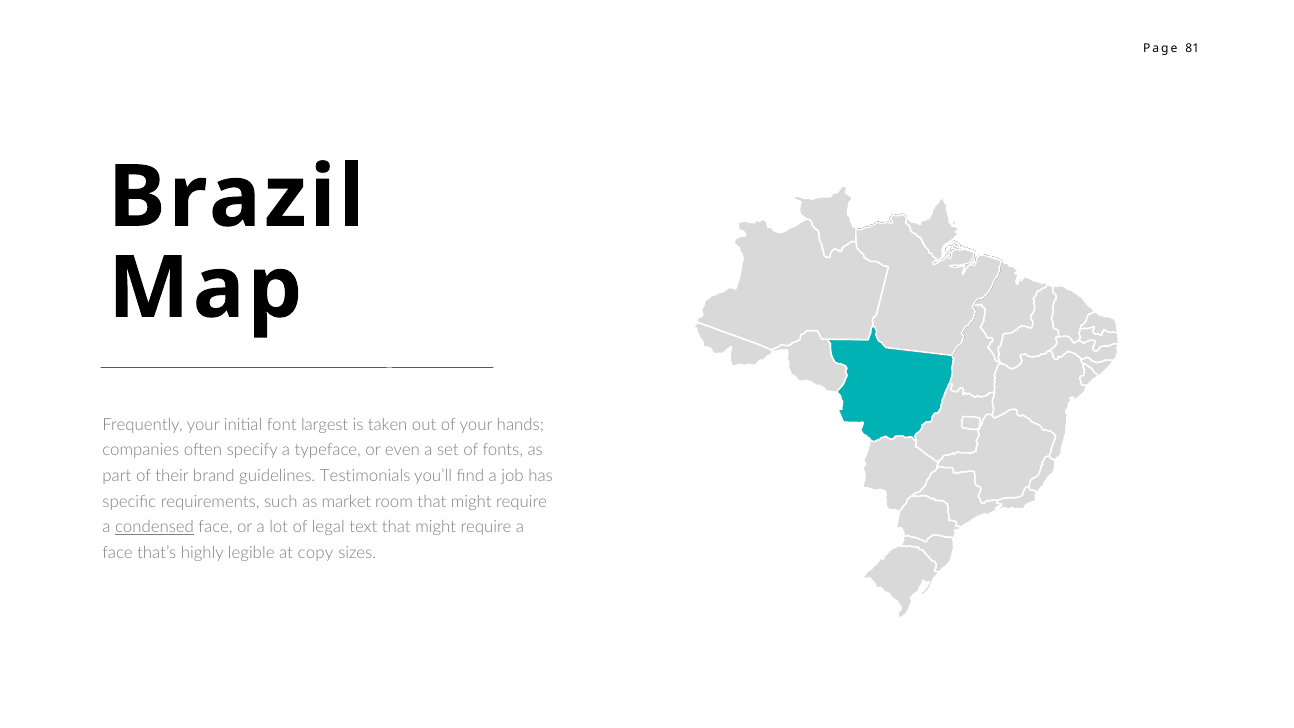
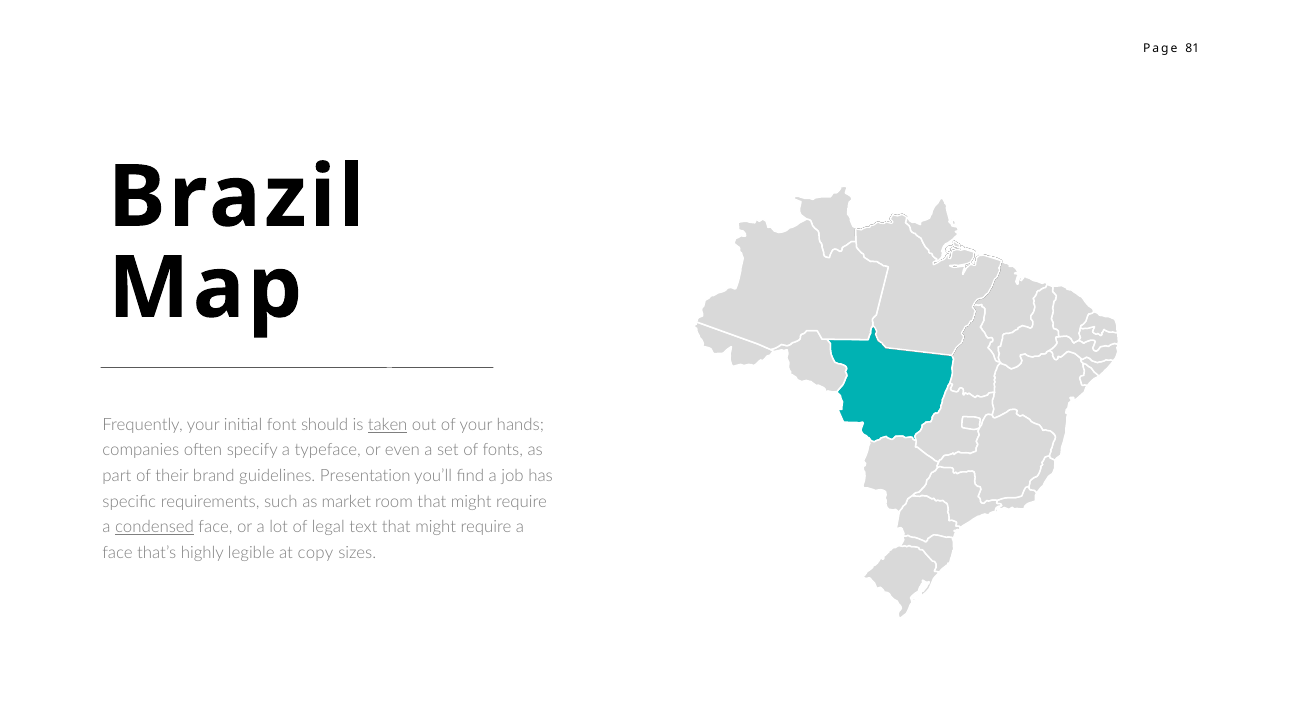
largest: largest -> should (325, 425)
taken underline: none -> present (388, 425)
Testimonials: Testimonials -> Presentation (365, 476)
